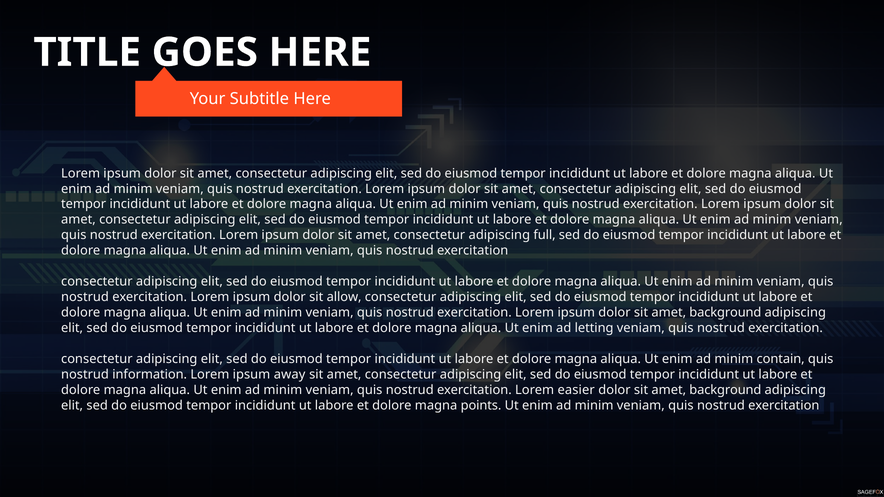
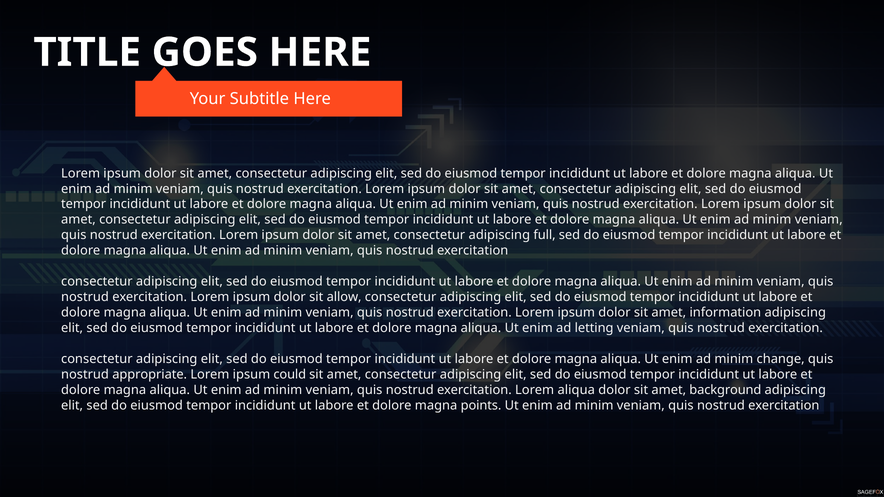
background: background -> information (725, 313)
contain: contain -> change (781, 359)
information: information -> appropriate (150, 375)
away: away -> could (290, 375)
Lorem easier: easier -> aliqua (576, 390)
